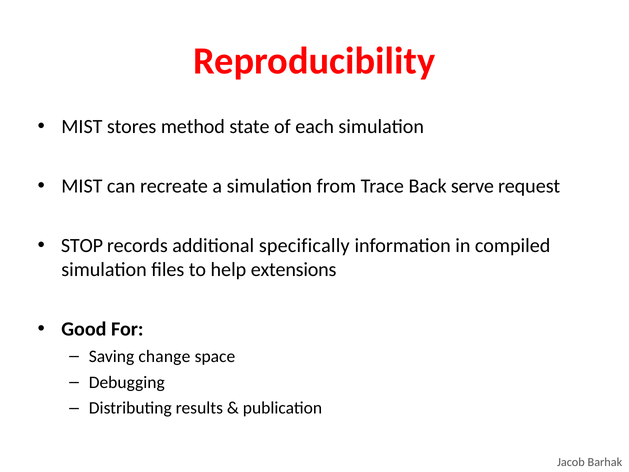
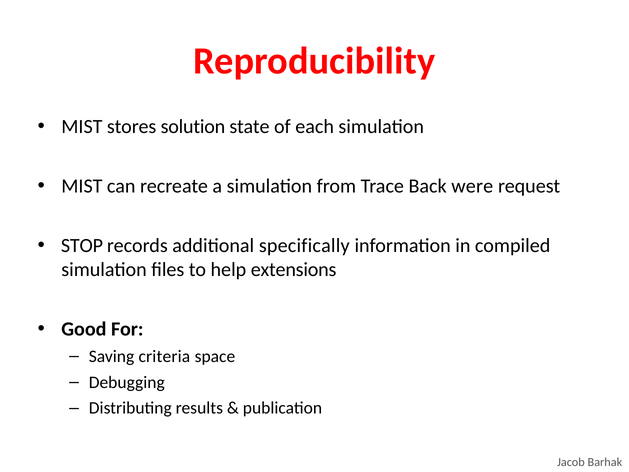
method: method -> solution (193, 127)
serve: serve -> were (472, 186)
change: change -> criteria (164, 356)
